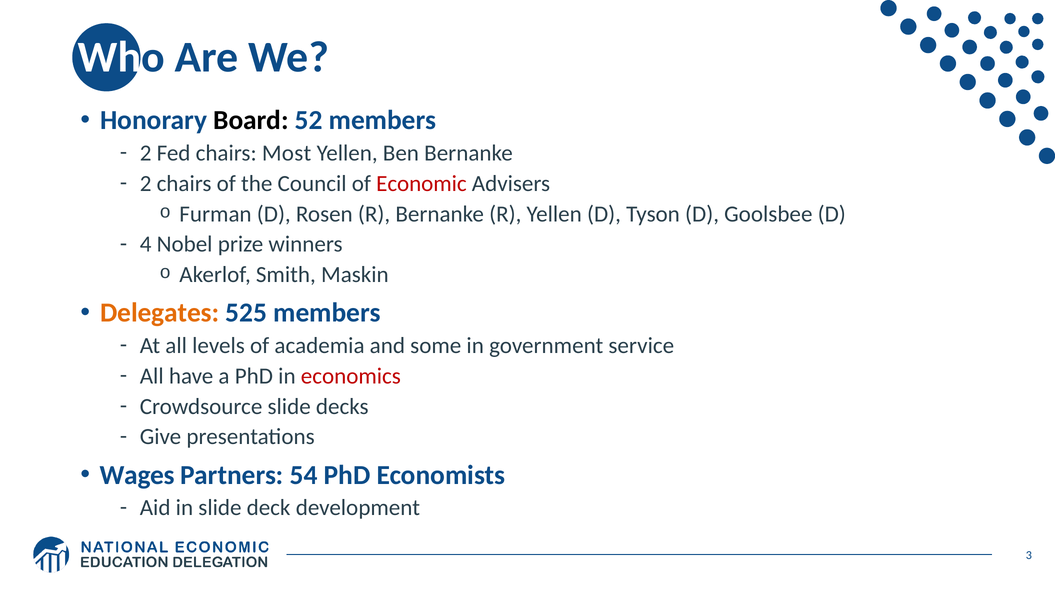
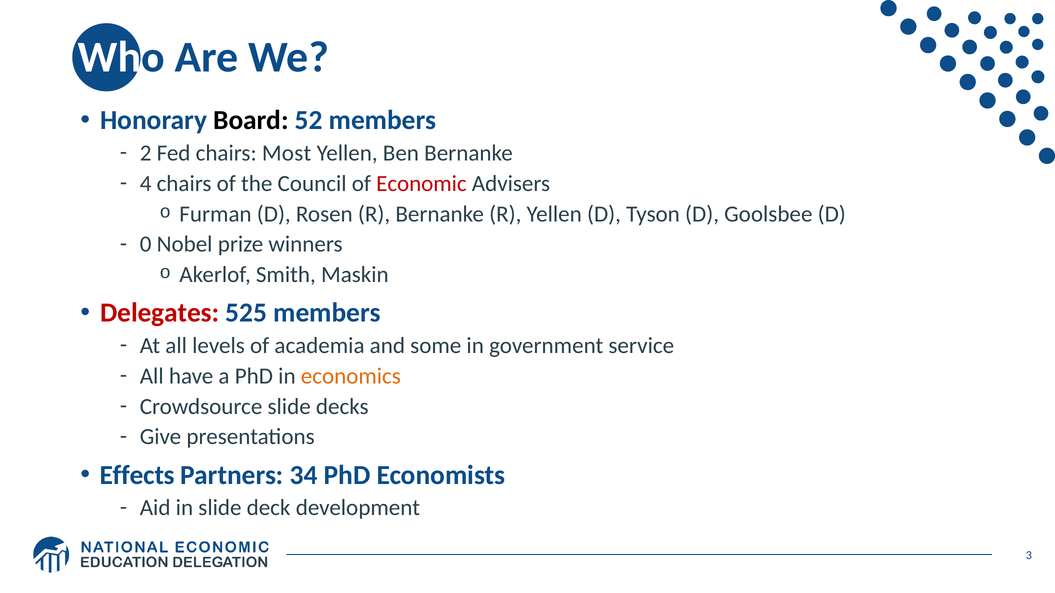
2: 2 -> 4 (146, 184)
4: 4 -> 0 (146, 244)
Delegates colour: orange -> red (160, 313)
economics colour: red -> orange (351, 376)
Wages: Wages -> Effects (137, 475)
54: 54 -> 34 (304, 475)
